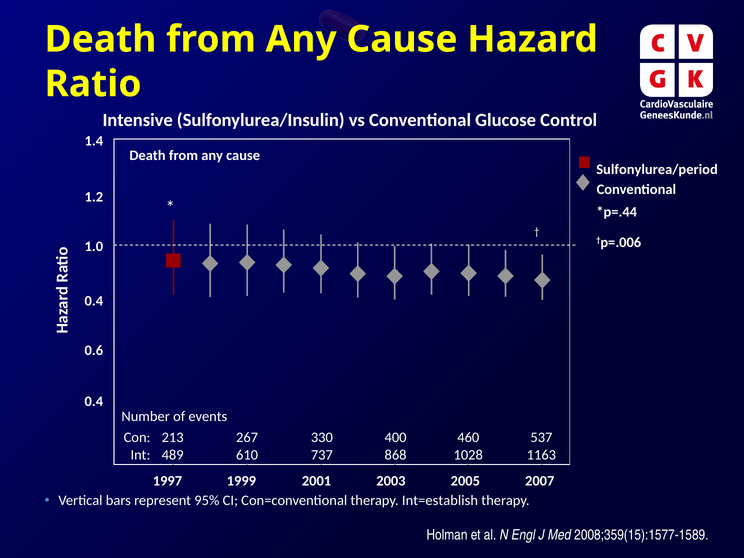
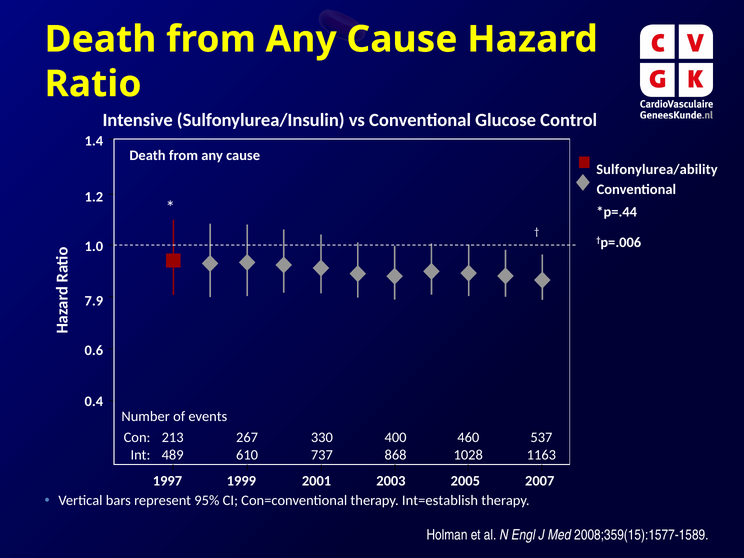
Sulfonylurea/period: Sulfonylurea/period -> Sulfonylurea/ability (657, 169)
0.4: 0.4 -> 7.9 (94, 301)
